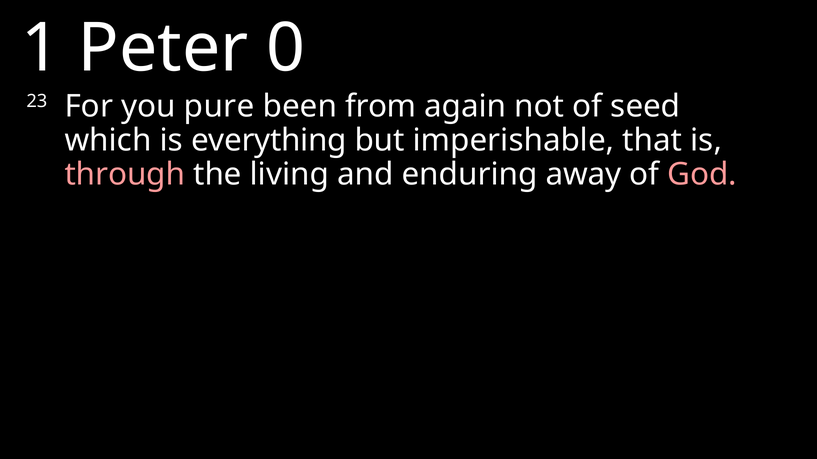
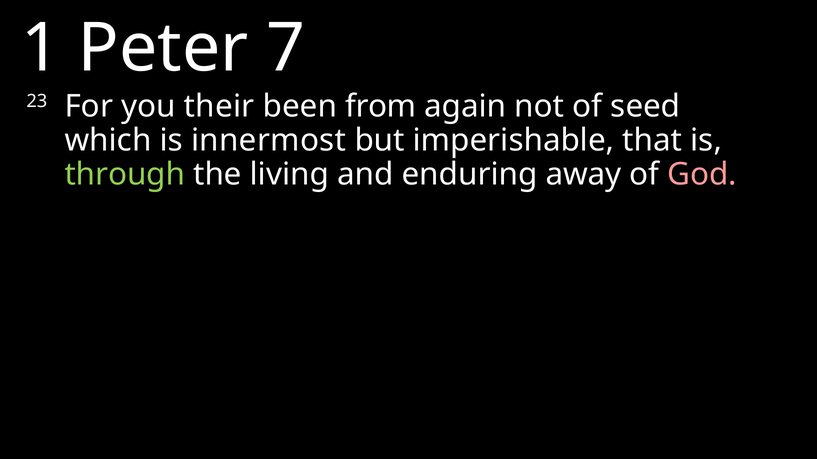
0: 0 -> 7 (286, 49)
pure: pure -> their (219, 107)
everything: everything -> innermost (269, 141)
through colour: pink -> light green (125, 175)
